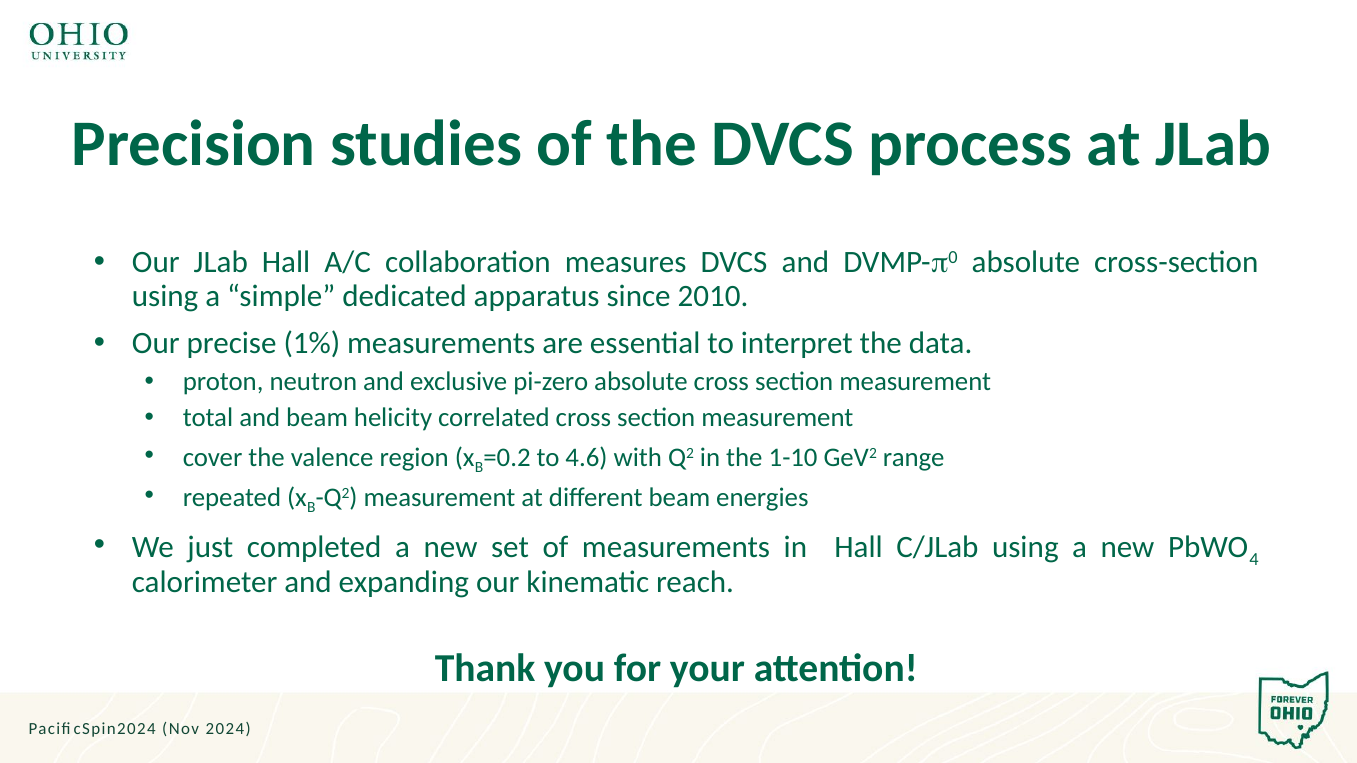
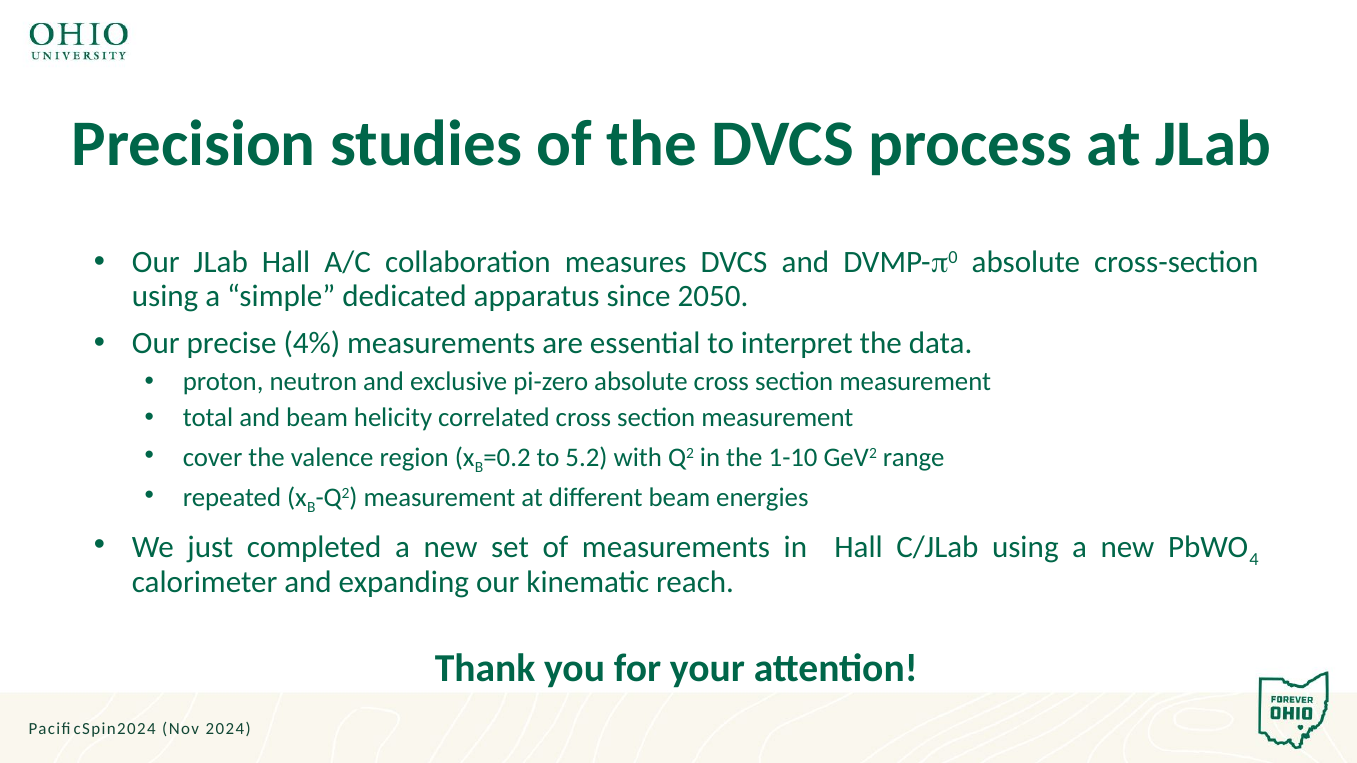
2010: 2010 -> 2050 (713, 296)
1%: 1% -> 4% (312, 344)
4.6: 4.6 -> 5.2 (587, 457)
